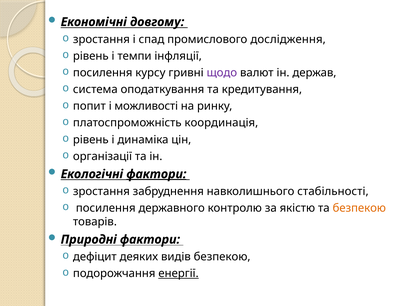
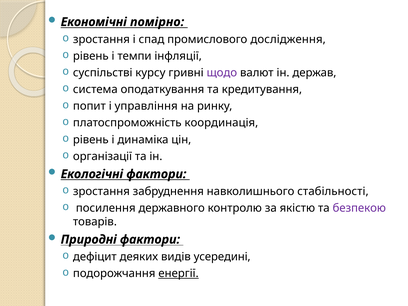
довгому: довгому -> помірно (157, 22)
посилення: посилення -> суспільстві (103, 73)
можливості: можливості -> управління (146, 106)
фактори underline: present -> none (156, 174)
безпекою colour: orange -> purple (359, 208)
видів безпекою: безпекою -> усередині (222, 257)
